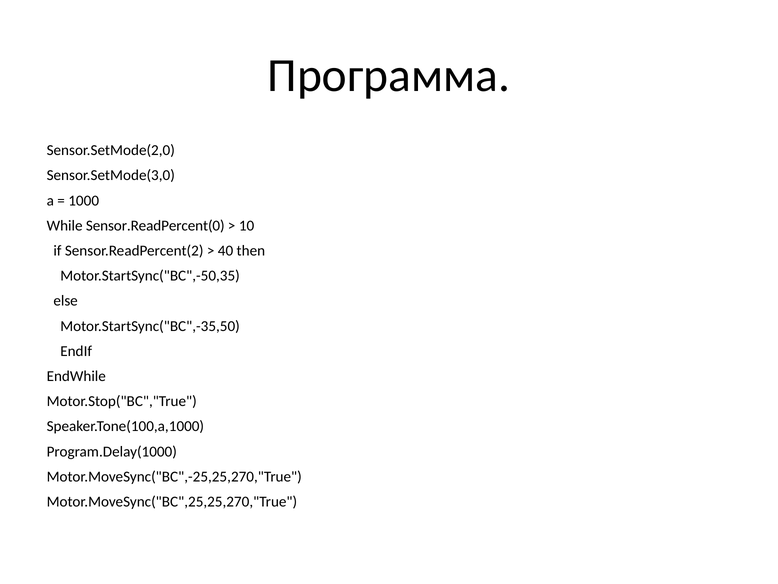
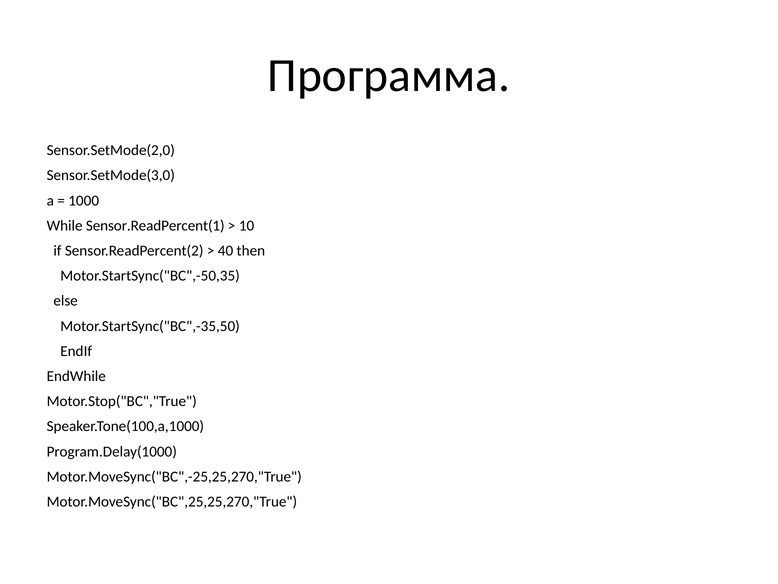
Sensor.ReadPercent(0: Sensor.ReadPercent(0 -> Sensor.ReadPercent(1 (155, 225)
